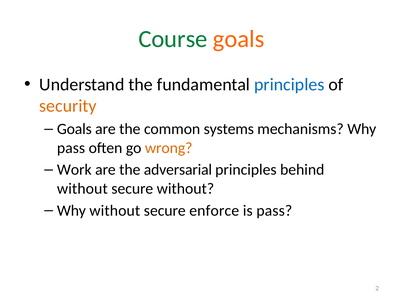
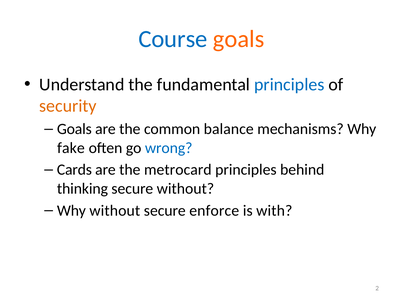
Course colour: green -> blue (173, 39)
systems: systems -> balance (229, 129)
pass: pass -> fake (71, 148)
wrong colour: orange -> blue (169, 148)
Work: Work -> Cards (74, 170)
adversarial: adversarial -> metrocard (178, 170)
without: without -> thinking (82, 189)
is pass: pass -> with (274, 211)
